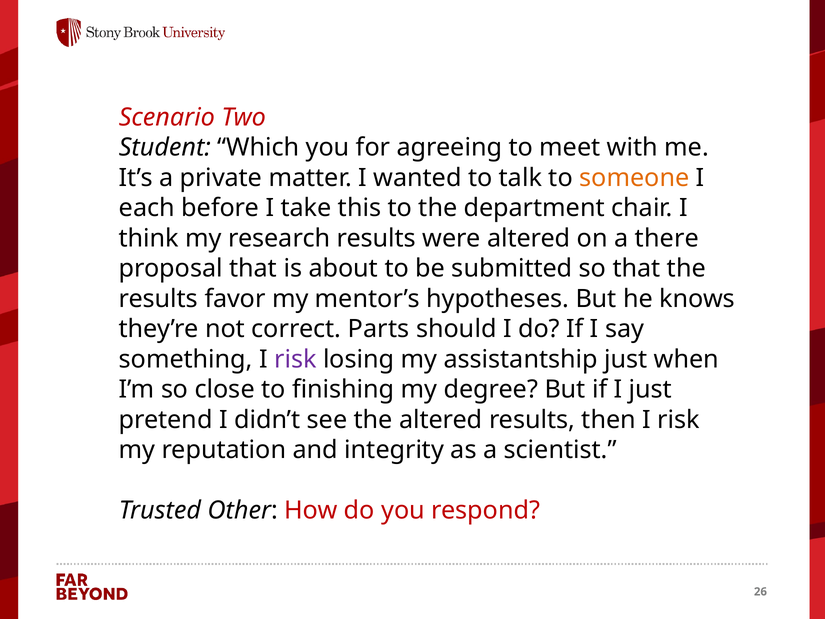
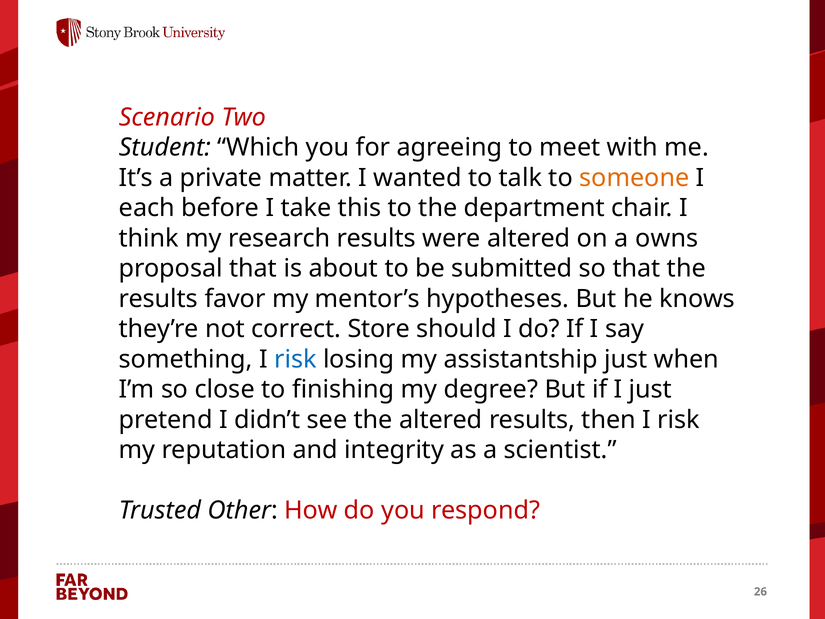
there: there -> owns (667, 238)
Parts: Parts -> Store (379, 329)
risk colour: purple -> blue (295, 359)
